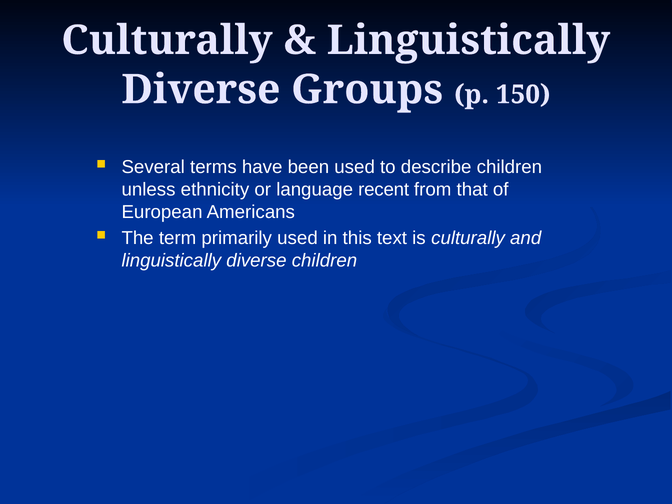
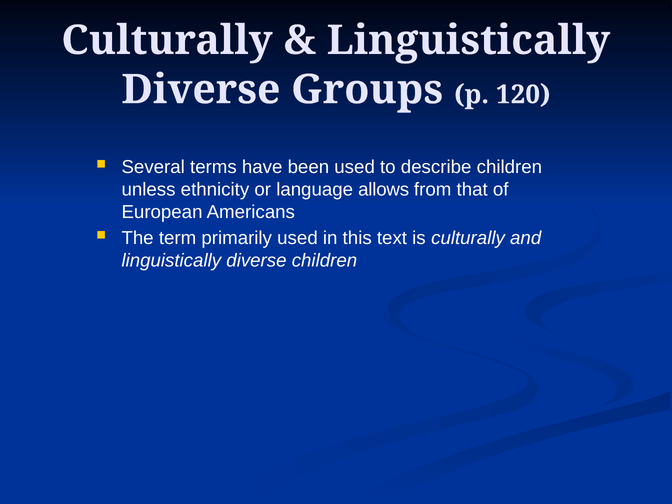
150: 150 -> 120 (523, 95)
recent: recent -> allows (384, 189)
